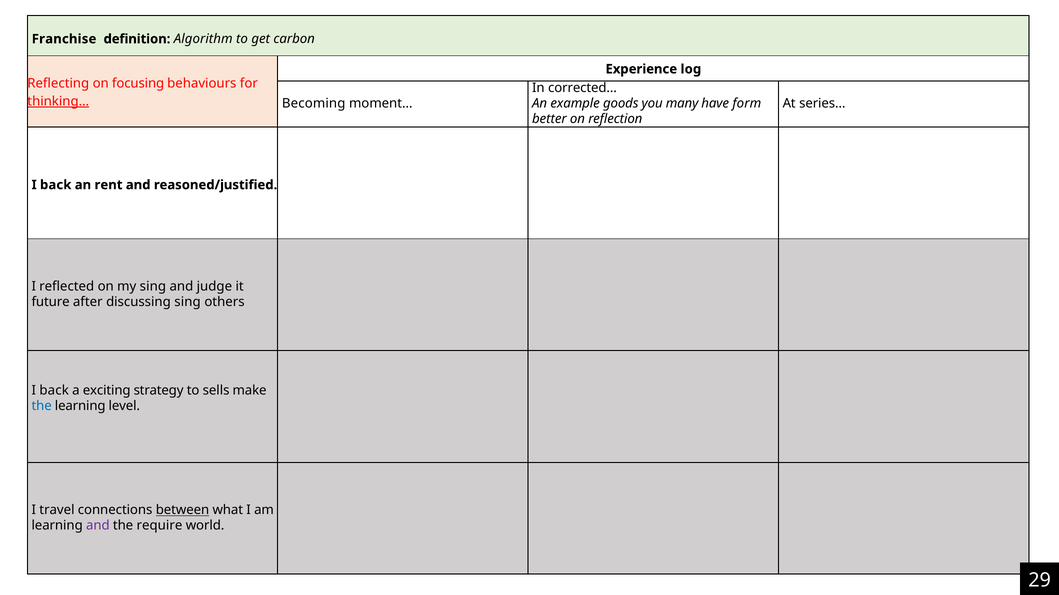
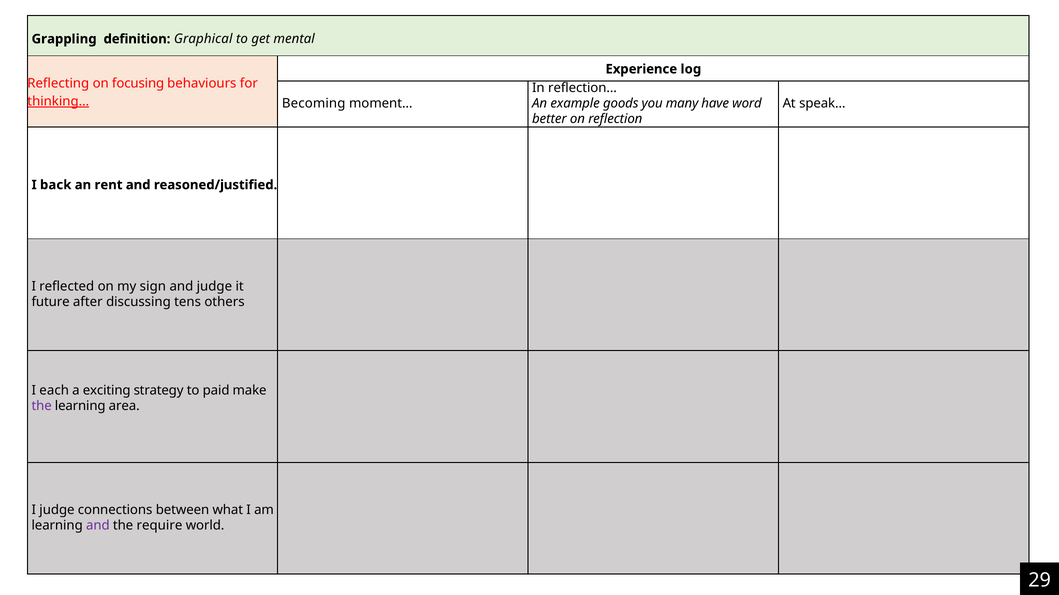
Franchise: Franchise -> Grappling (64, 39)
Algorithm: Algorithm -> Graphical (203, 39)
carbon: carbon -> mental (294, 39)
corrected…: corrected… -> reflection… (582, 88)
form: form -> word (747, 103)
series…: series… -> speak… (822, 103)
my sing: sing -> sign (153, 287)
discussing sing: sing -> tens (188, 302)
back: back -> each (54, 391)
sells: sells -> paid (216, 391)
the colour: blue -> purple (42, 406)
level: level -> area (124, 406)
I travel: travel -> judge (57, 511)
between underline: present -> none (183, 511)
